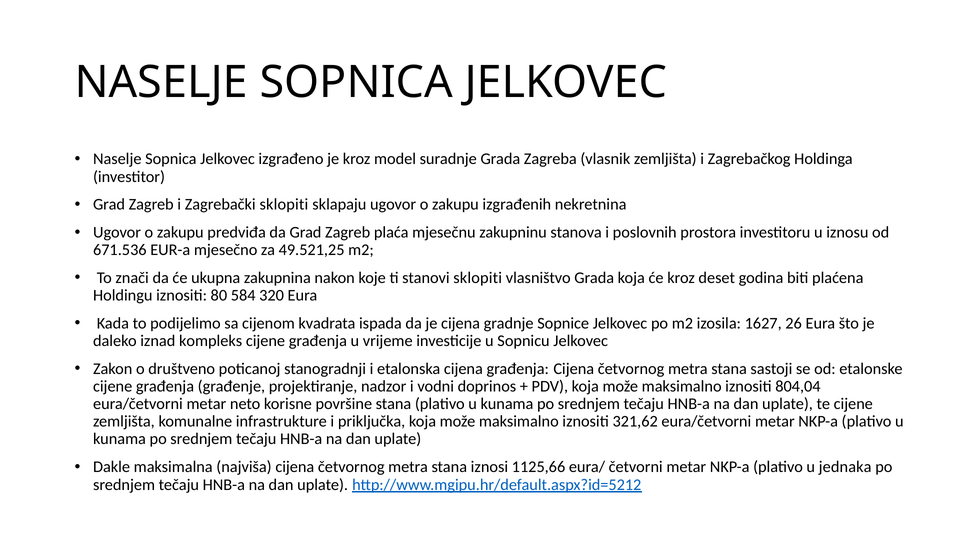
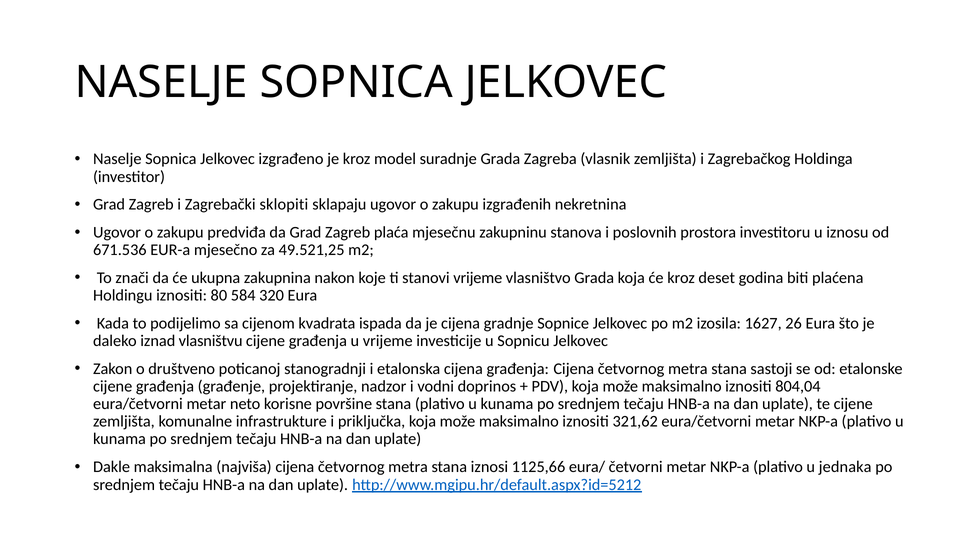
stanovi sklopiti: sklopiti -> vrijeme (478, 278)
kompleks: kompleks -> vlasništvu (211, 341)
